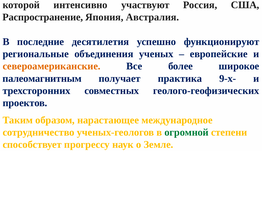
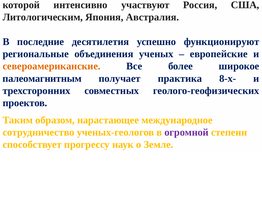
Распространение: Распространение -> Литологическим (43, 17)
9-х-: 9-х- -> 8-х- (228, 78)
огромной colour: green -> purple (187, 132)
